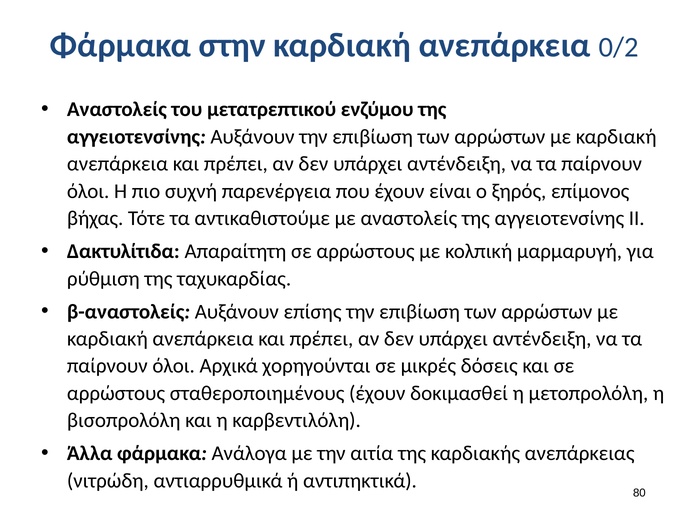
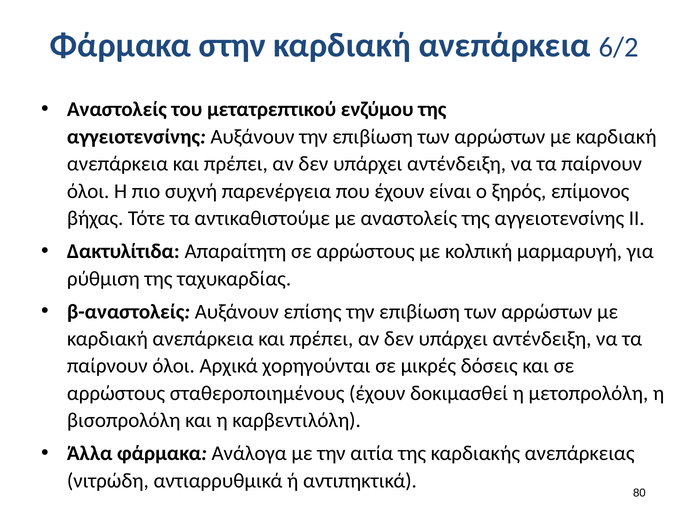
0/2: 0/2 -> 6/2 (619, 47)
